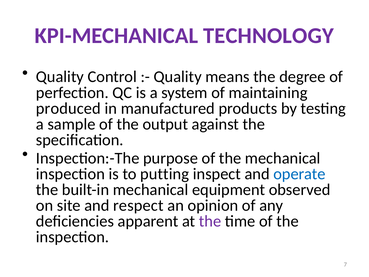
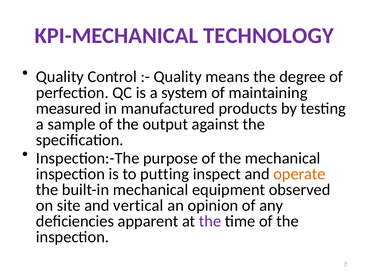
produced: produced -> measured (69, 108)
operate colour: blue -> orange (299, 174)
respect: respect -> vertical (138, 205)
